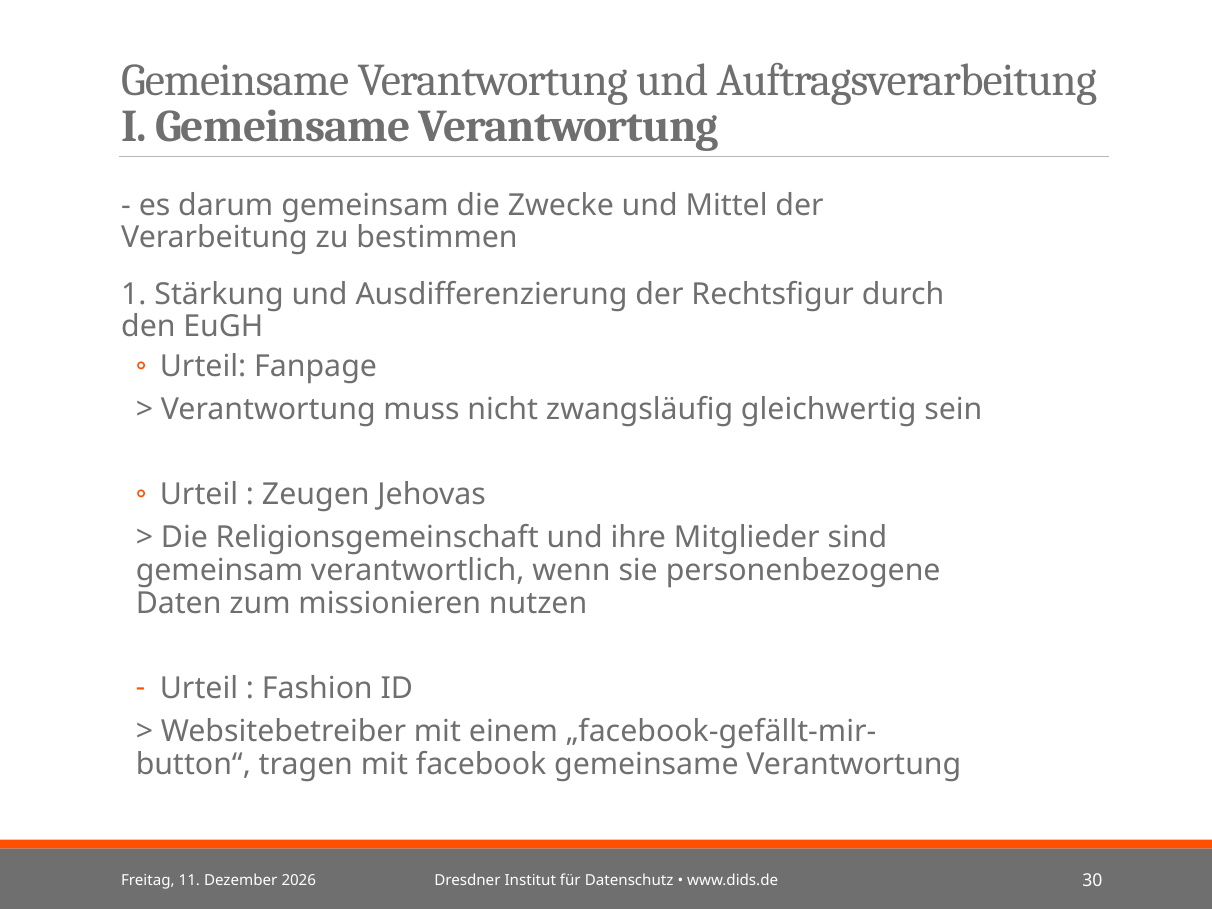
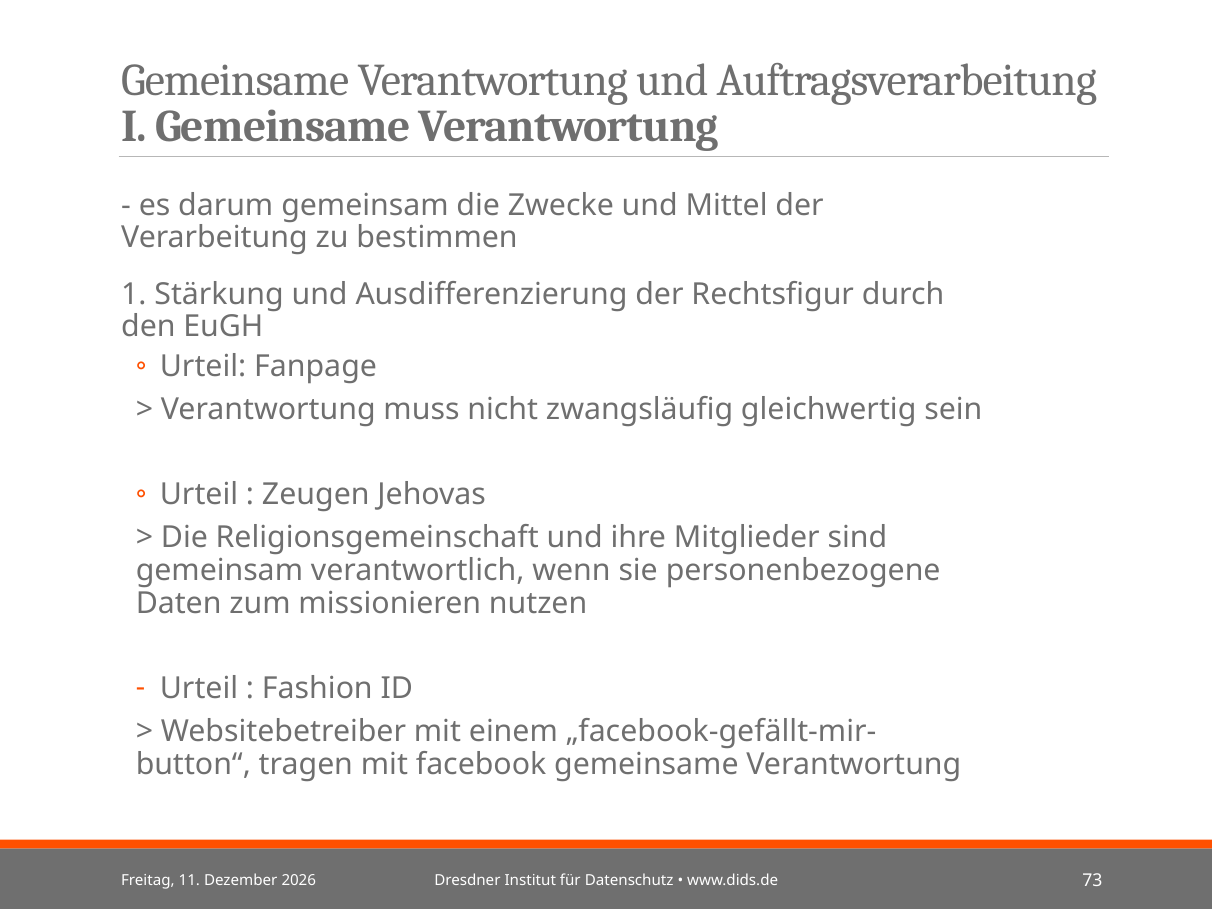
30: 30 -> 73 (1093, 880)
